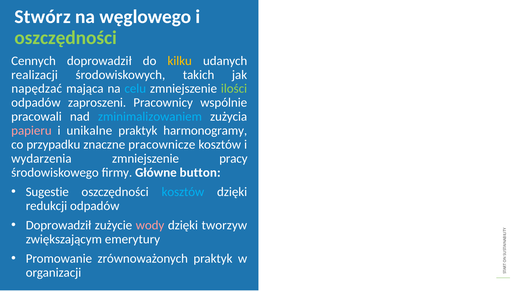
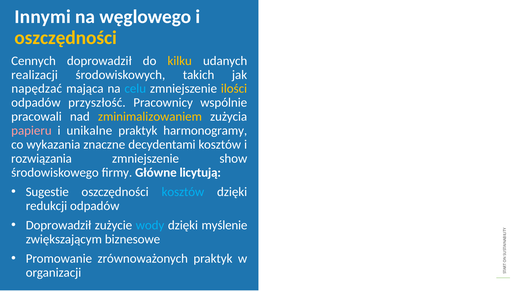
Stwórz: Stwórz -> Innymi (43, 17)
oszczędności colour: light green -> yellow (66, 38)
ilości colour: light green -> yellow (234, 89)
zaproszeni: zaproszeni -> przyszłość (97, 103)
zminimalizowaniem colour: light blue -> yellow (150, 117)
przypadku: przypadku -> wykazania (53, 144)
pracownicze: pracownicze -> decydentami (162, 144)
wydarzenia: wydarzenia -> rozwiązania (41, 158)
pracy: pracy -> show (233, 158)
button: button -> licytują (200, 172)
wody colour: pink -> light blue (150, 225)
tworzyw: tworzyw -> myślenie (224, 225)
emerytury: emerytury -> biznesowe (133, 239)
